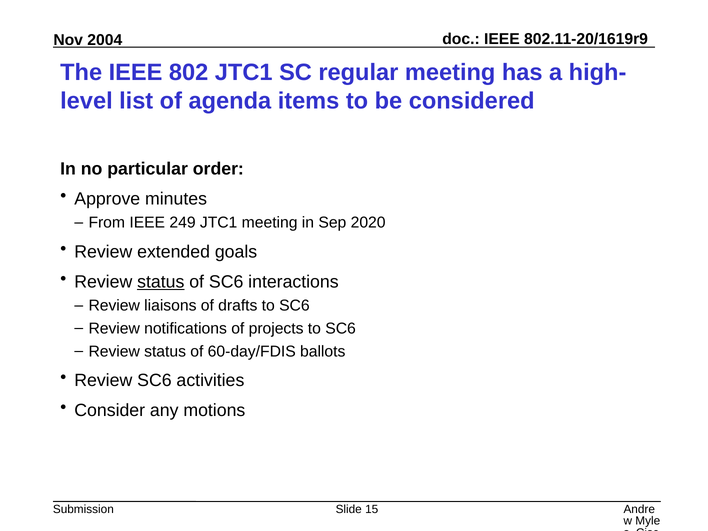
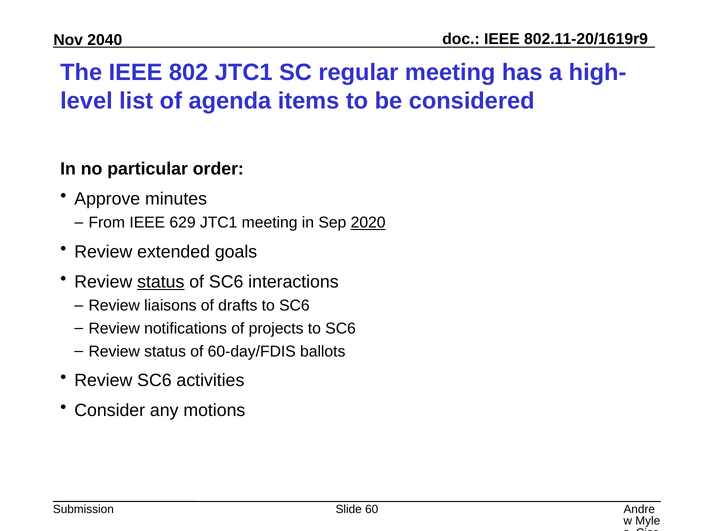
2004: 2004 -> 2040 (105, 40)
249: 249 -> 629 (183, 223)
2020 underline: none -> present (368, 223)
15: 15 -> 60 (372, 509)
